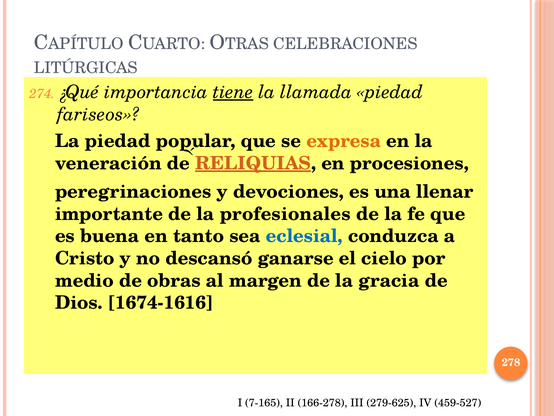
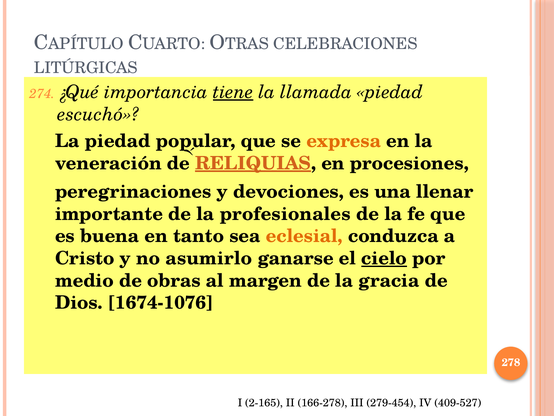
fariseos: fariseos -> escuchó (98, 114)
eclesial colour: blue -> orange (304, 236)
descansó: descansó -> asumirlo (209, 258)
cielo underline: none -> present (384, 258)
1674-1616: 1674-1616 -> 1674-1076 (161, 302)
7-165: 7-165 -> 2-165 (264, 403)
279-625: 279-625 -> 279-454 (391, 403)
459-527: 459-527 -> 409-527 (458, 403)
